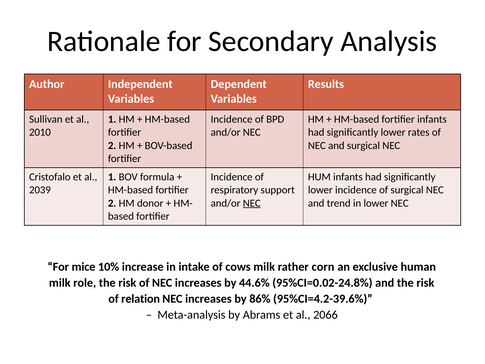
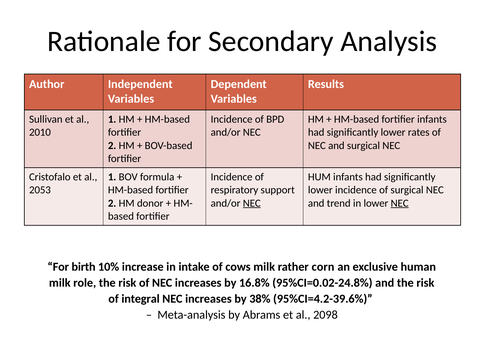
2039: 2039 -> 2053 (40, 190)
NEC underline: none -> present (400, 203)
mice: mice -> birth (84, 267)
44.6%: 44.6% -> 16.8% (254, 283)
relation: relation -> integral (141, 299)
86%: 86% -> 38% (260, 299)
2066: 2066 -> 2098 (325, 315)
